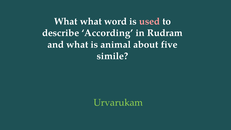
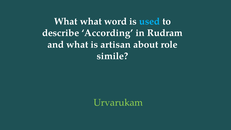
used colour: pink -> light blue (150, 21)
animal: animal -> artisan (116, 45)
five: five -> role (169, 45)
